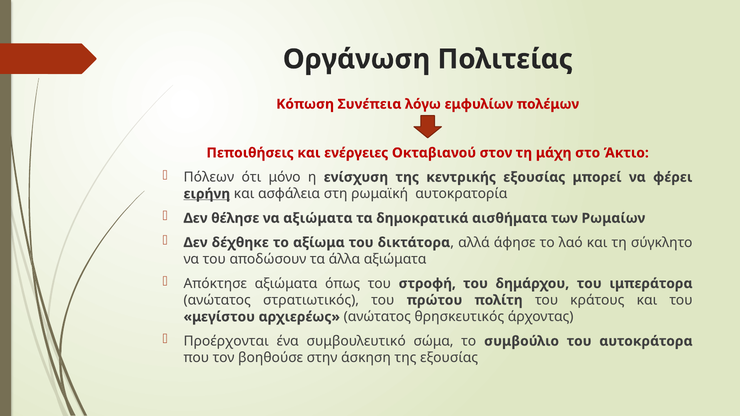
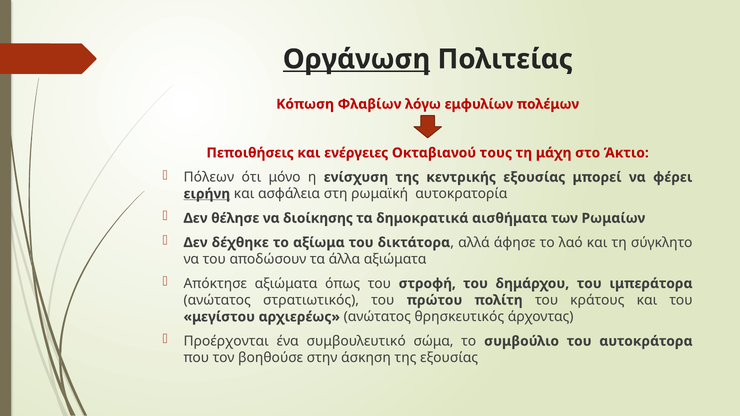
Οργάνωση underline: none -> present (357, 59)
Συνέπεια: Συνέπεια -> Φλαβίων (370, 104)
στον: στον -> τους (496, 153)
να αξιώματα: αξιώματα -> διοίκησης (318, 218)
